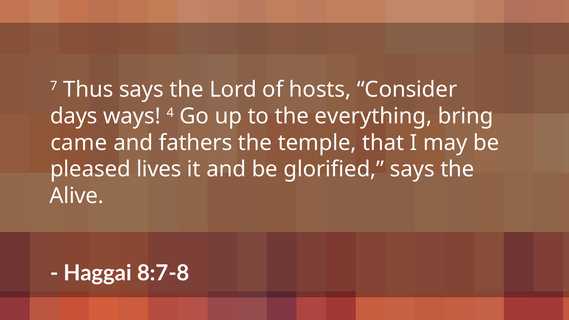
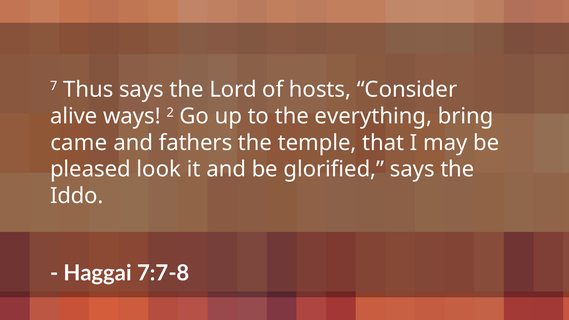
days: days -> alive (74, 116)
4: 4 -> 2 (170, 113)
lives: lives -> look (159, 169)
Alive: Alive -> Iddo (77, 196)
8:7-8: 8:7-8 -> 7:7-8 (163, 273)
